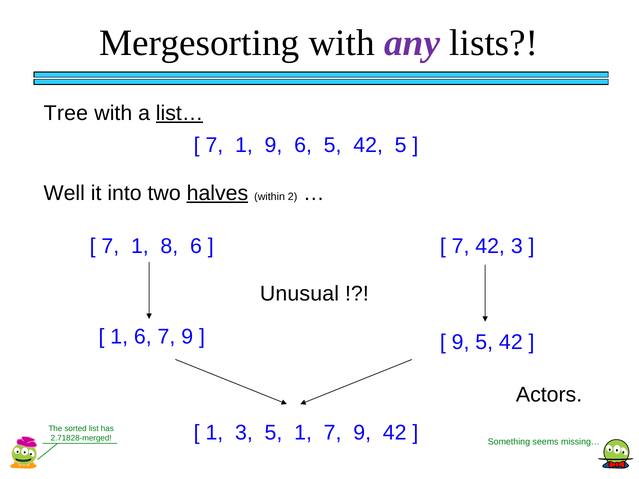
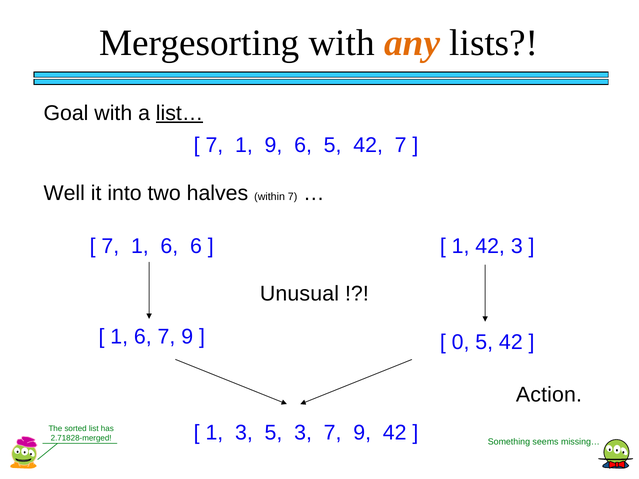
any colour: purple -> orange (412, 43)
Tree: Tree -> Goal (66, 113)
42 5: 5 -> 7 (401, 145)
halves underline: present -> none (217, 193)
within 2: 2 -> 7 (293, 197)
7 1 8: 8 -> 6 (169, 246)
7: 7 -> 1 (461, 246)
9: 9 -> 0 (461, 342)
Actors: Actors -> Action (549, 395)
5 1: 1 -> 3 (303, 433)
